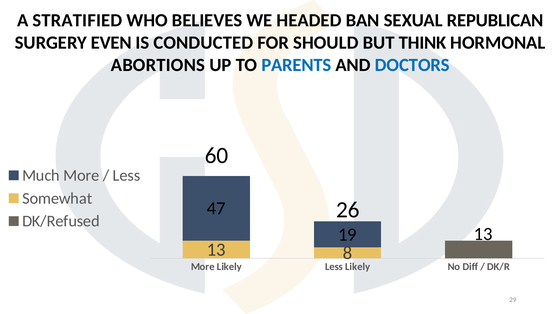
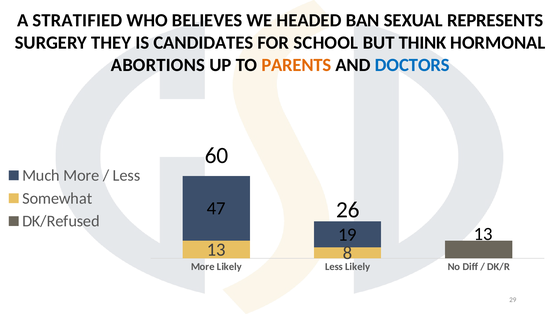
REPUBLICAN: REPUBLICAN -> REPRESENTS (495, 20)
EVEN: EVEN -> THEY (111, 43)
CONDUCTED: CONDUCTED -> CANDIDATES (203, 43)
SHOULD: SHOULD -> SCHOOL (326, 43)
PARENTS colour: blue -> orange (296, 65)
